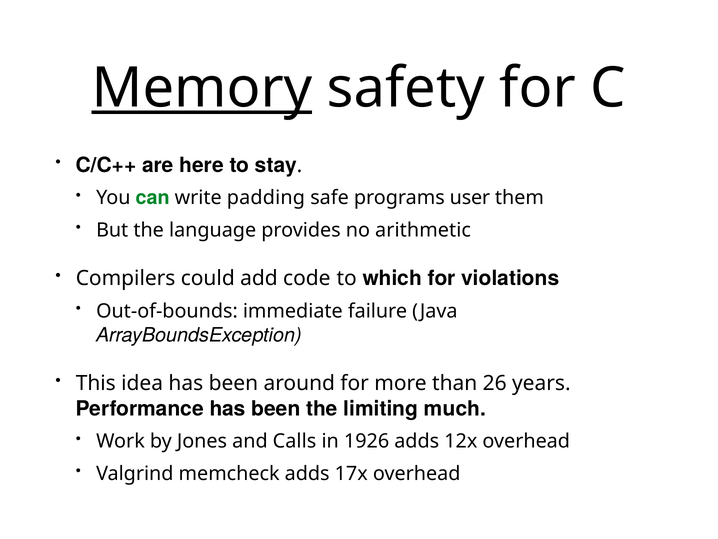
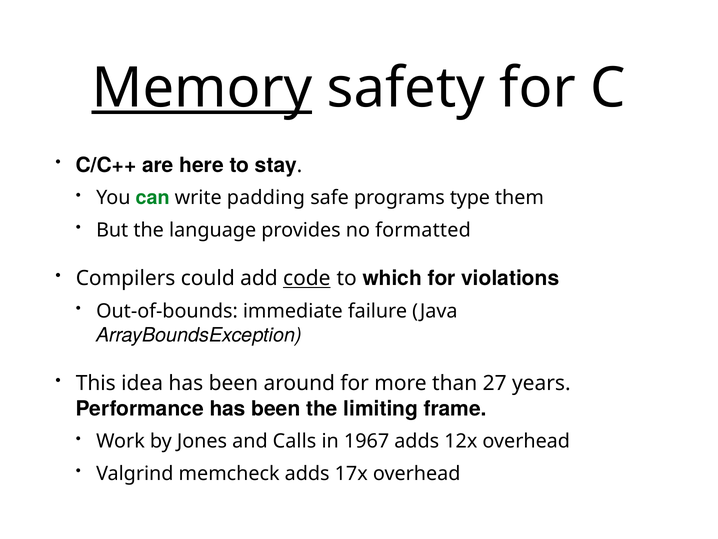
user: user -> type (470, 198)
arithmetic: arithmetic -> formatted (423, 230)
code underline: none -> present (307, 278)
26: 26 -> 27 (495, 383)
much: much -> frame (455, 408)
1926: 1926 -> 1967 (367, 441)
